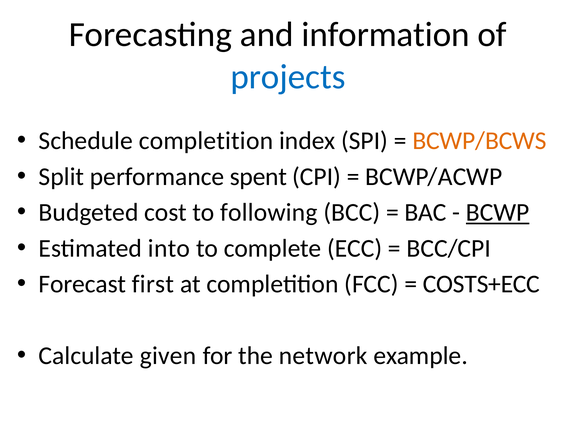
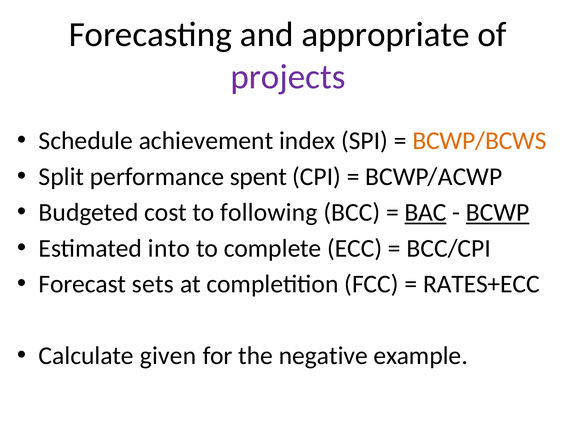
information: information -> appropriate (386, 35)
projects colour: blue -> purple (288, 77)
Schedule completition: completition -> achievement (206, 141)
BAC underline: none -> present (426, 212)
first: first -> sets (153, 284)
COSTS+ECC: COSTS+ECC -> RATES+ECC (481, 284)
network: network -> negative (323, 356)
